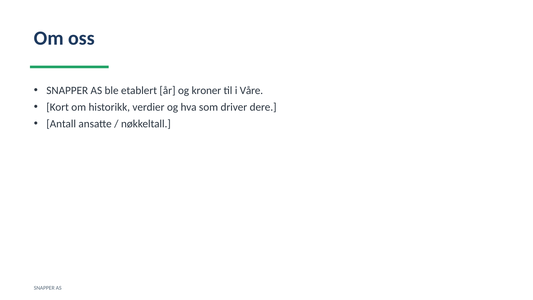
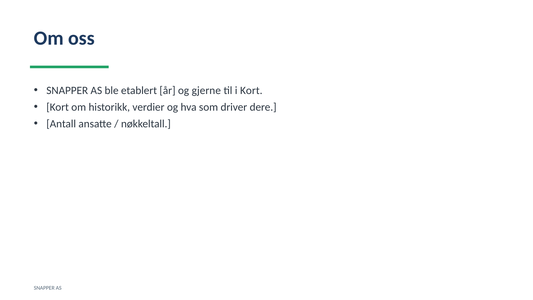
kroner: kroner -> gjerne (206, 90)
i Våre: Våre -> Kort (251, 90)
